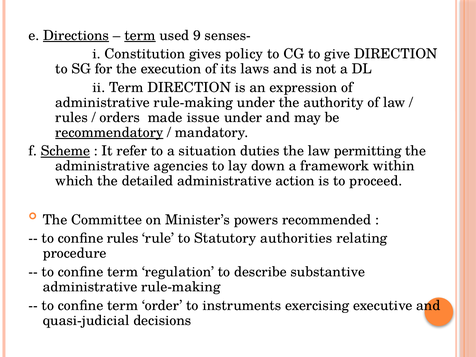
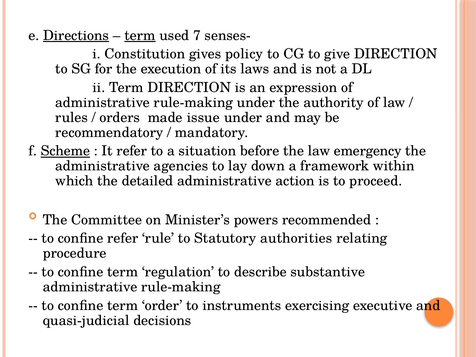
9: 9 -> 7 (197, 35)
recommendatory underline: present -> none (109, 133)
duties: duties -> before (260, 151)
permitting: permitting -> emergency (368, 151)
confine rules: rules -> refer (123, 238)
